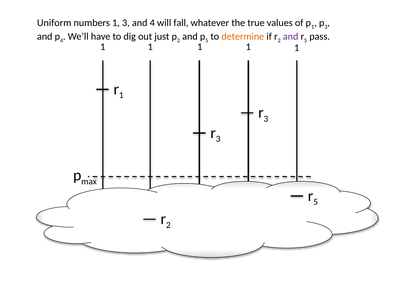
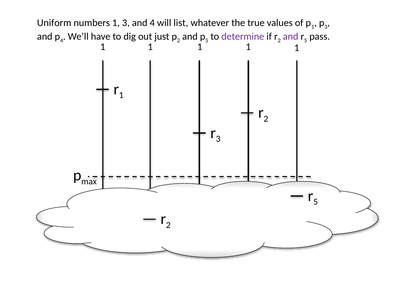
fall: fall -> list (181, 23)
determine colour: orange -> purple (243, 37)
3: 3 -> 2 (266, 119)
